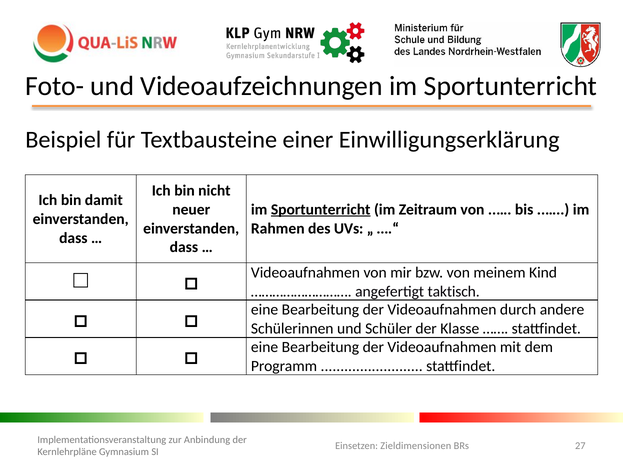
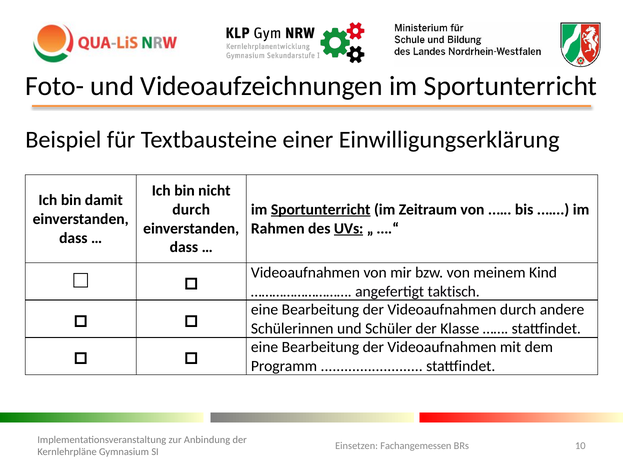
neuer: neuer -> durch (191, 209)
UVs underline: none -> present (349, 228)
Zieldimensionen: Zieldimensionen -> Fachangemessen (416, 446)
27: 27 -> 10 (580, 446)
